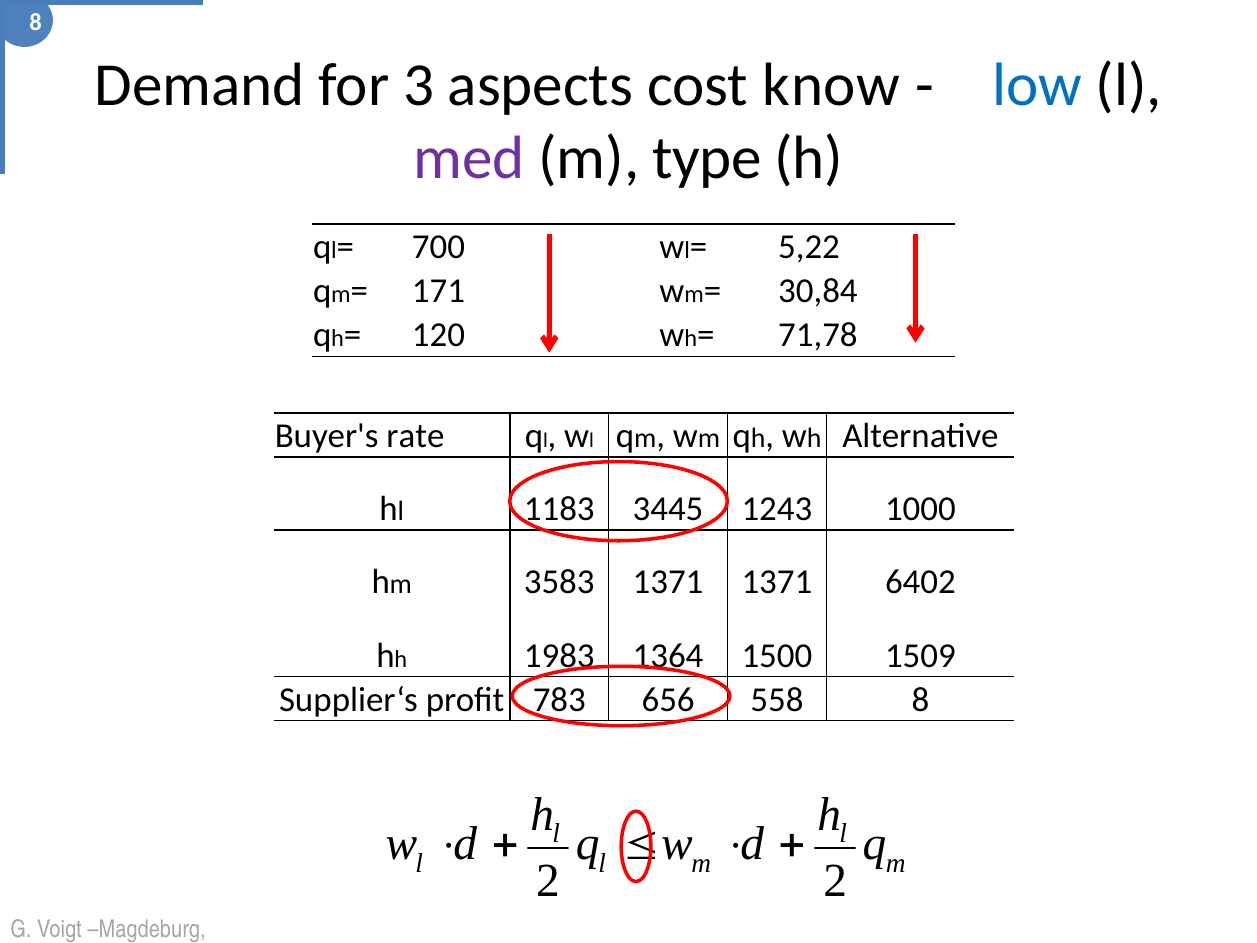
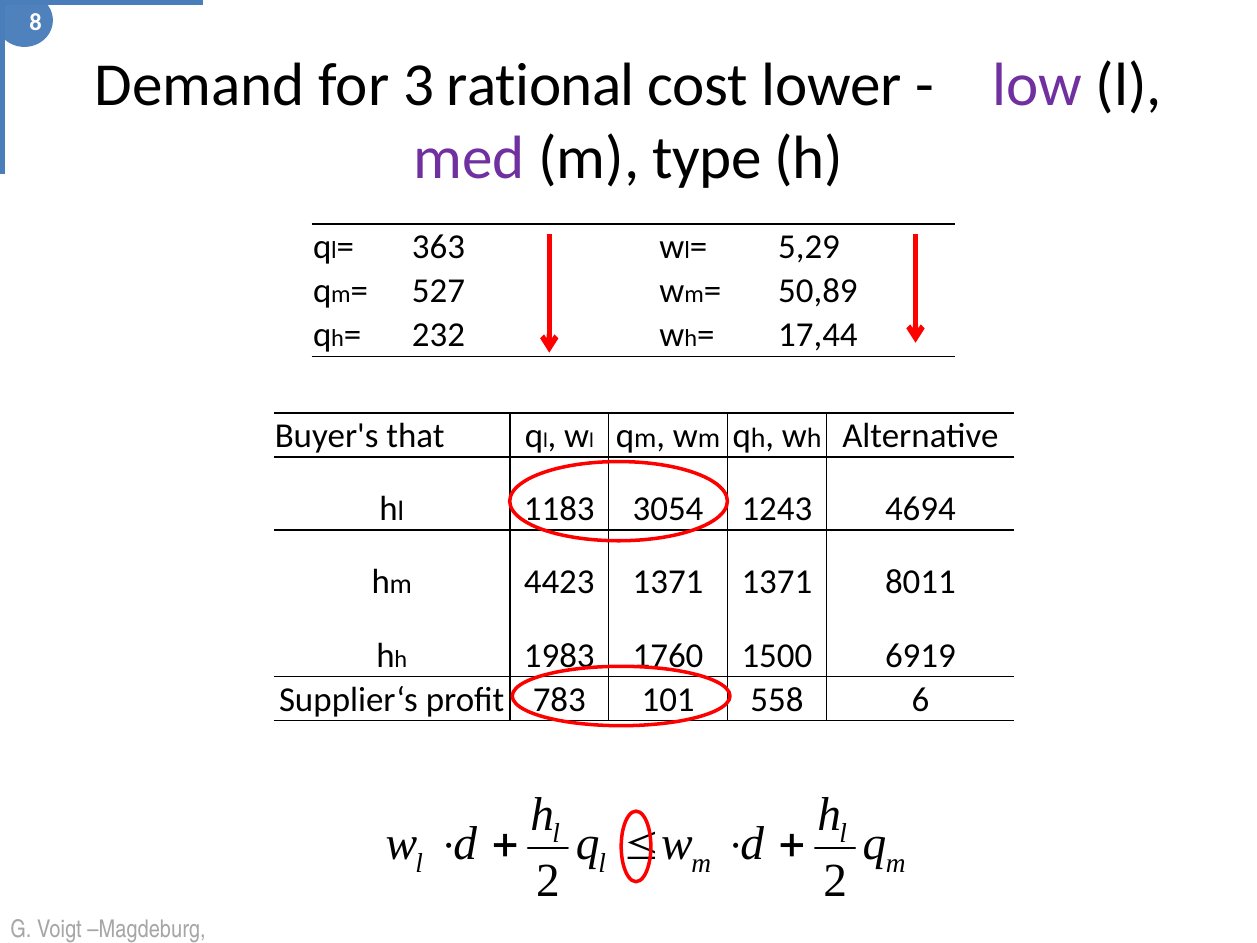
aspects: aspects -> rational (541, 85)
know: know -> lower (832, 85)
low colour: blue -> purple (1037, 85)
700: 700 -> 363 (439, 247)
5,22: 5,22 -> 5,29 (809, 247)
171: 171 -> 527 (439, 291)
30,84: 30,84 -> 50,89 (818, 291)
120: 120 -> 232 (439, 335)
71,78: 71,78 -> 17,44 (818, 335)
rate: rate -> that (416, 436)
3445: 3445 -> 3054 (668, 509)
1000: 1000 -> 4694 (920, 509)
3583: 3583 -> 4423 (559, 582)
6402: 6402 -> 8011 (920, 582)
1364: 1364 -> 1760 (668, 655)
1509: 1509 -> 6919 (920, 655)
656: 656 -> 101 (668, 700)
558 8: 8 -> 6 (920, 700)
